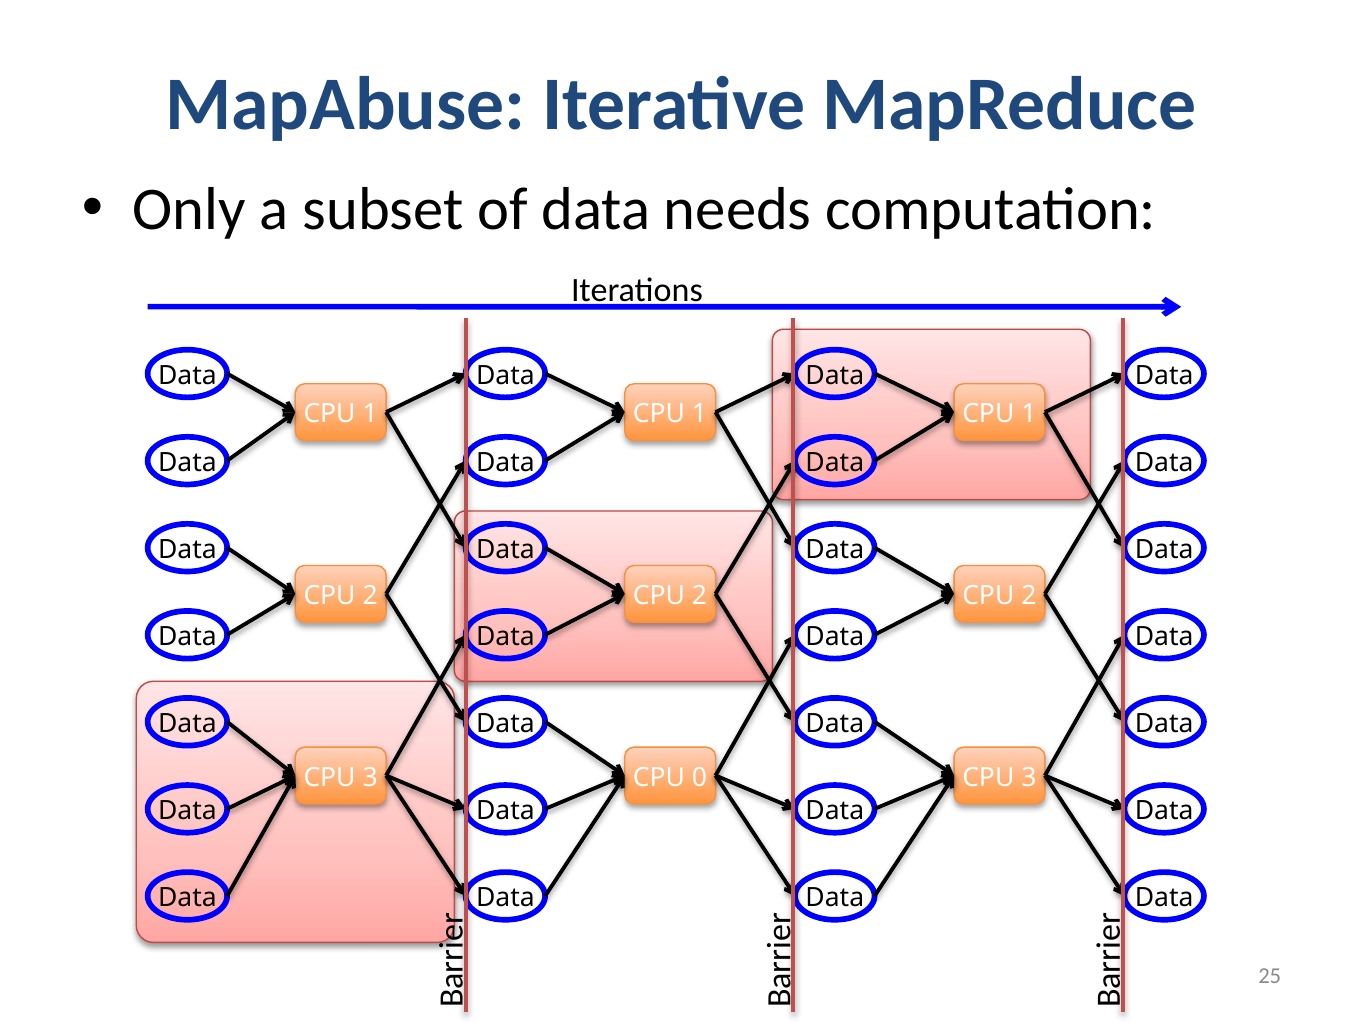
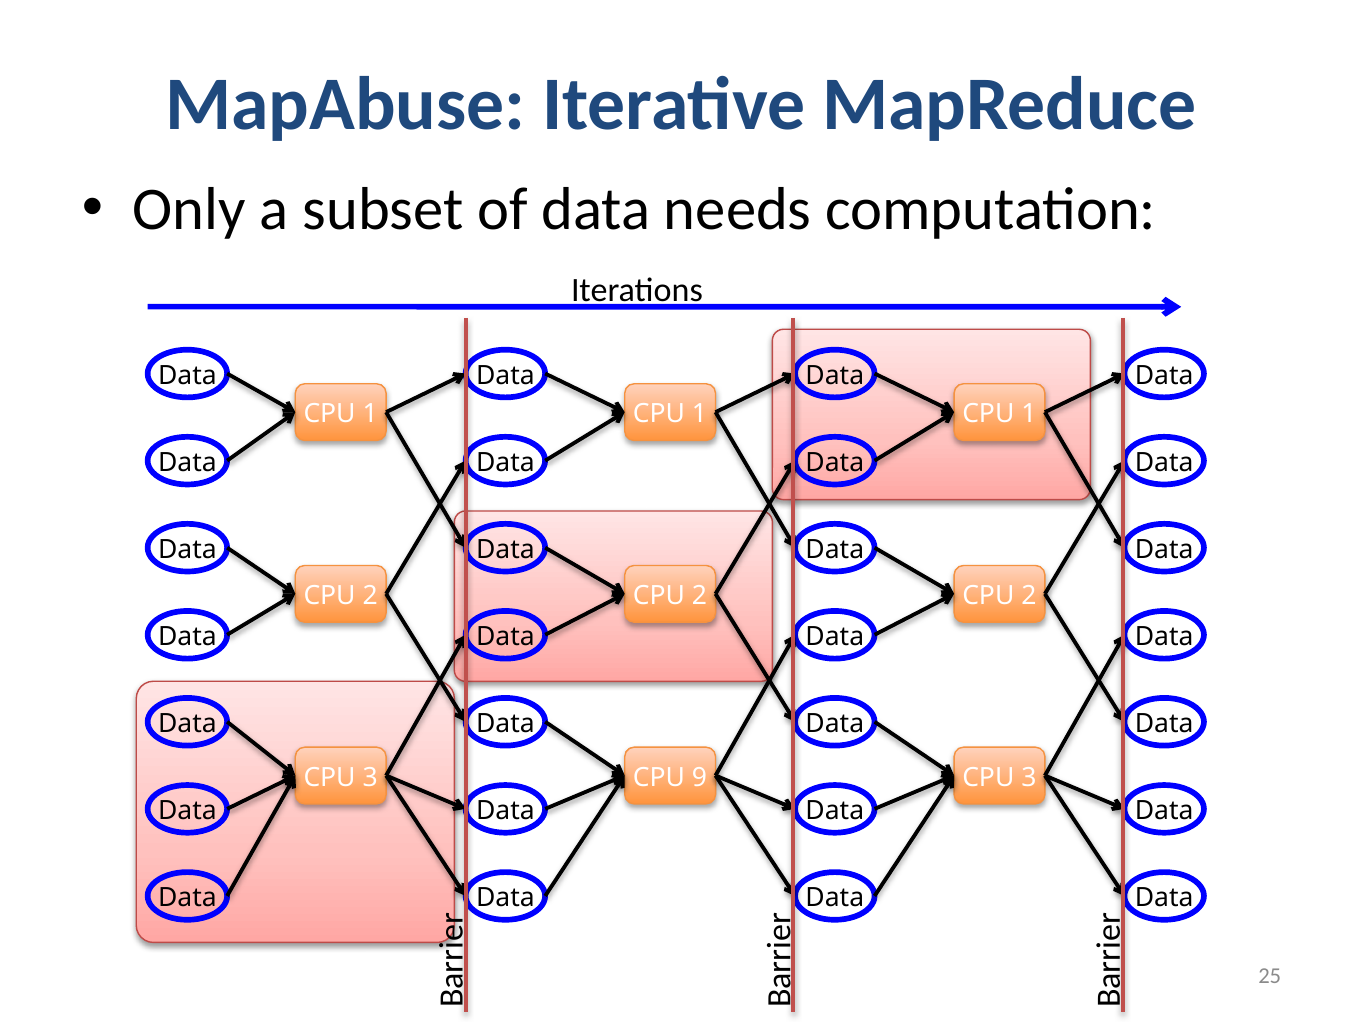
0: 0 -> 9 (700, 778)
